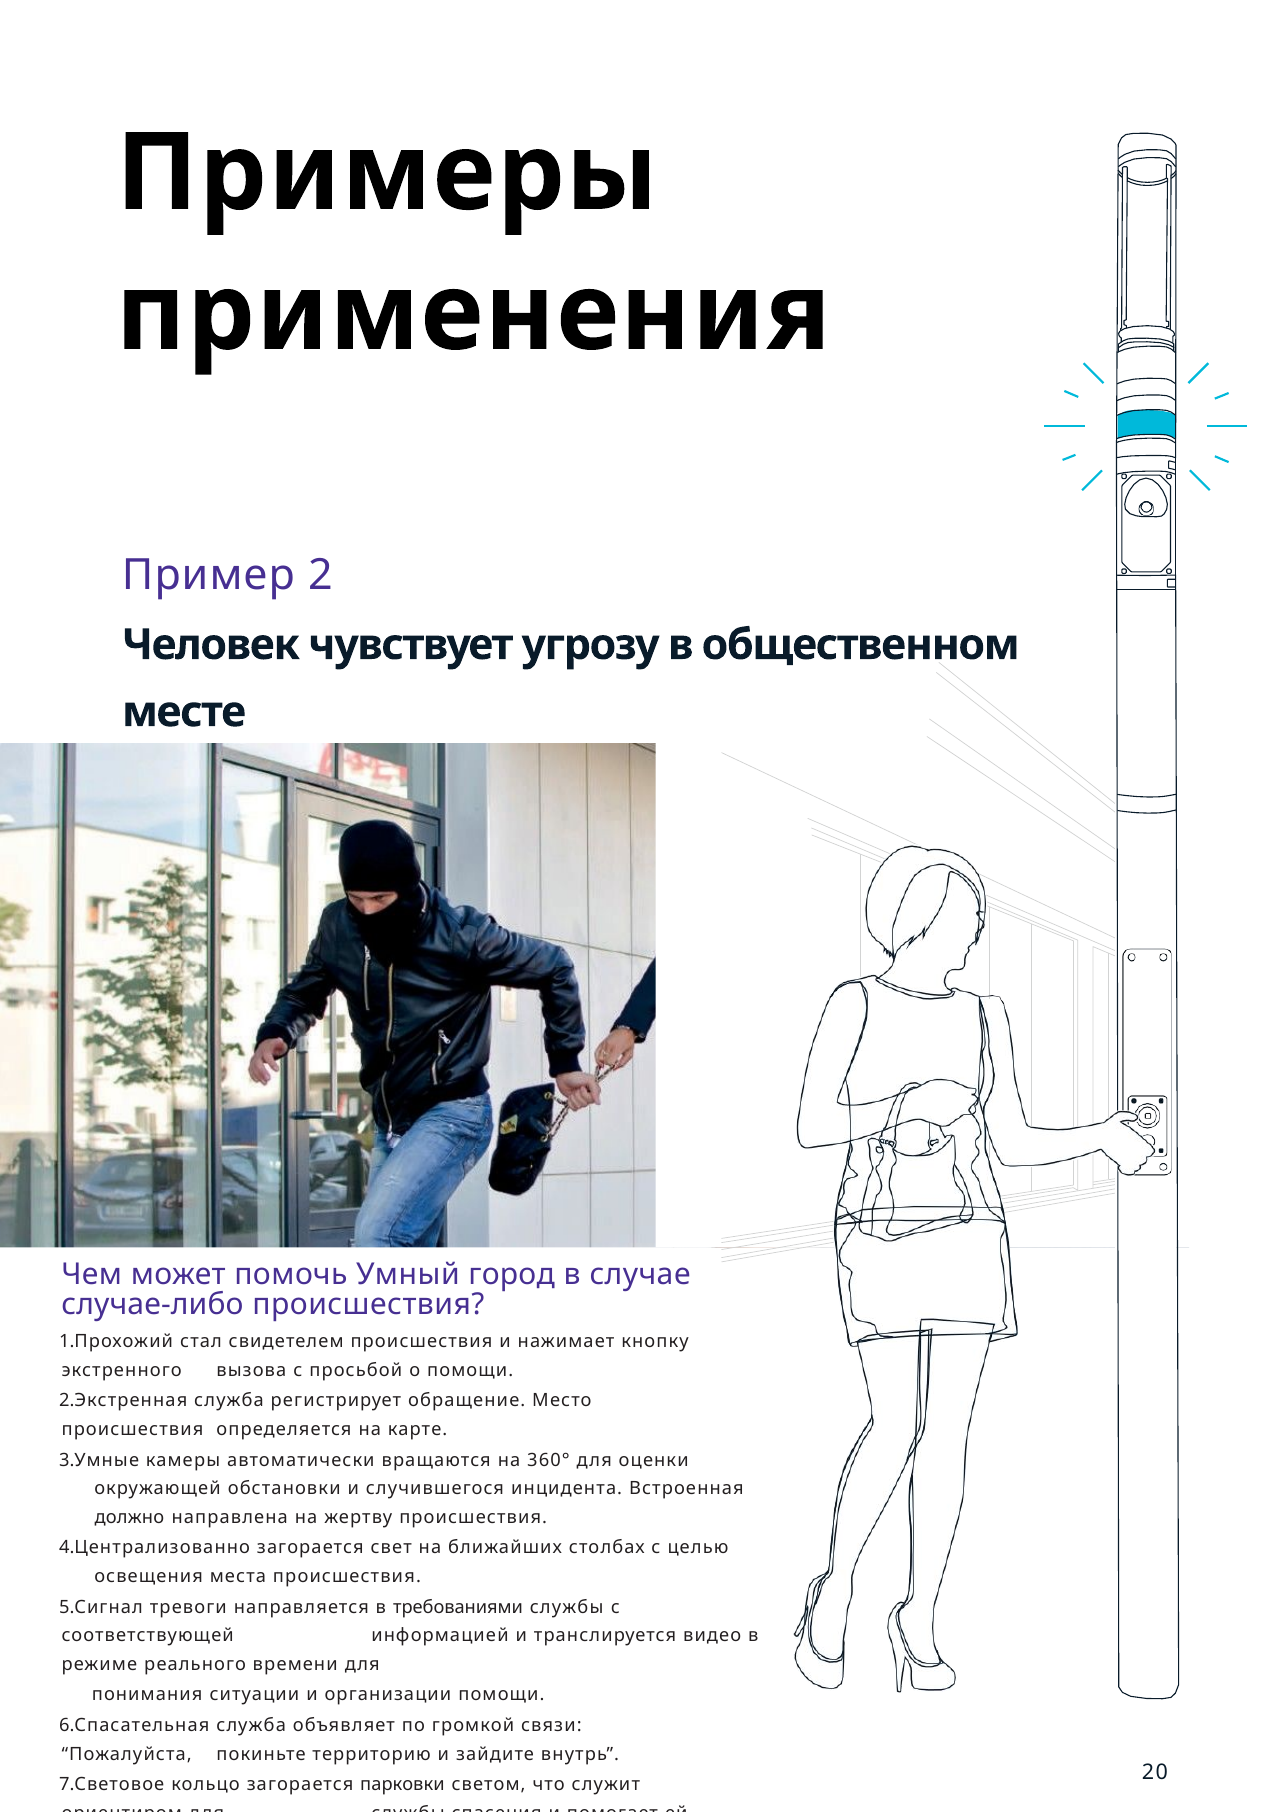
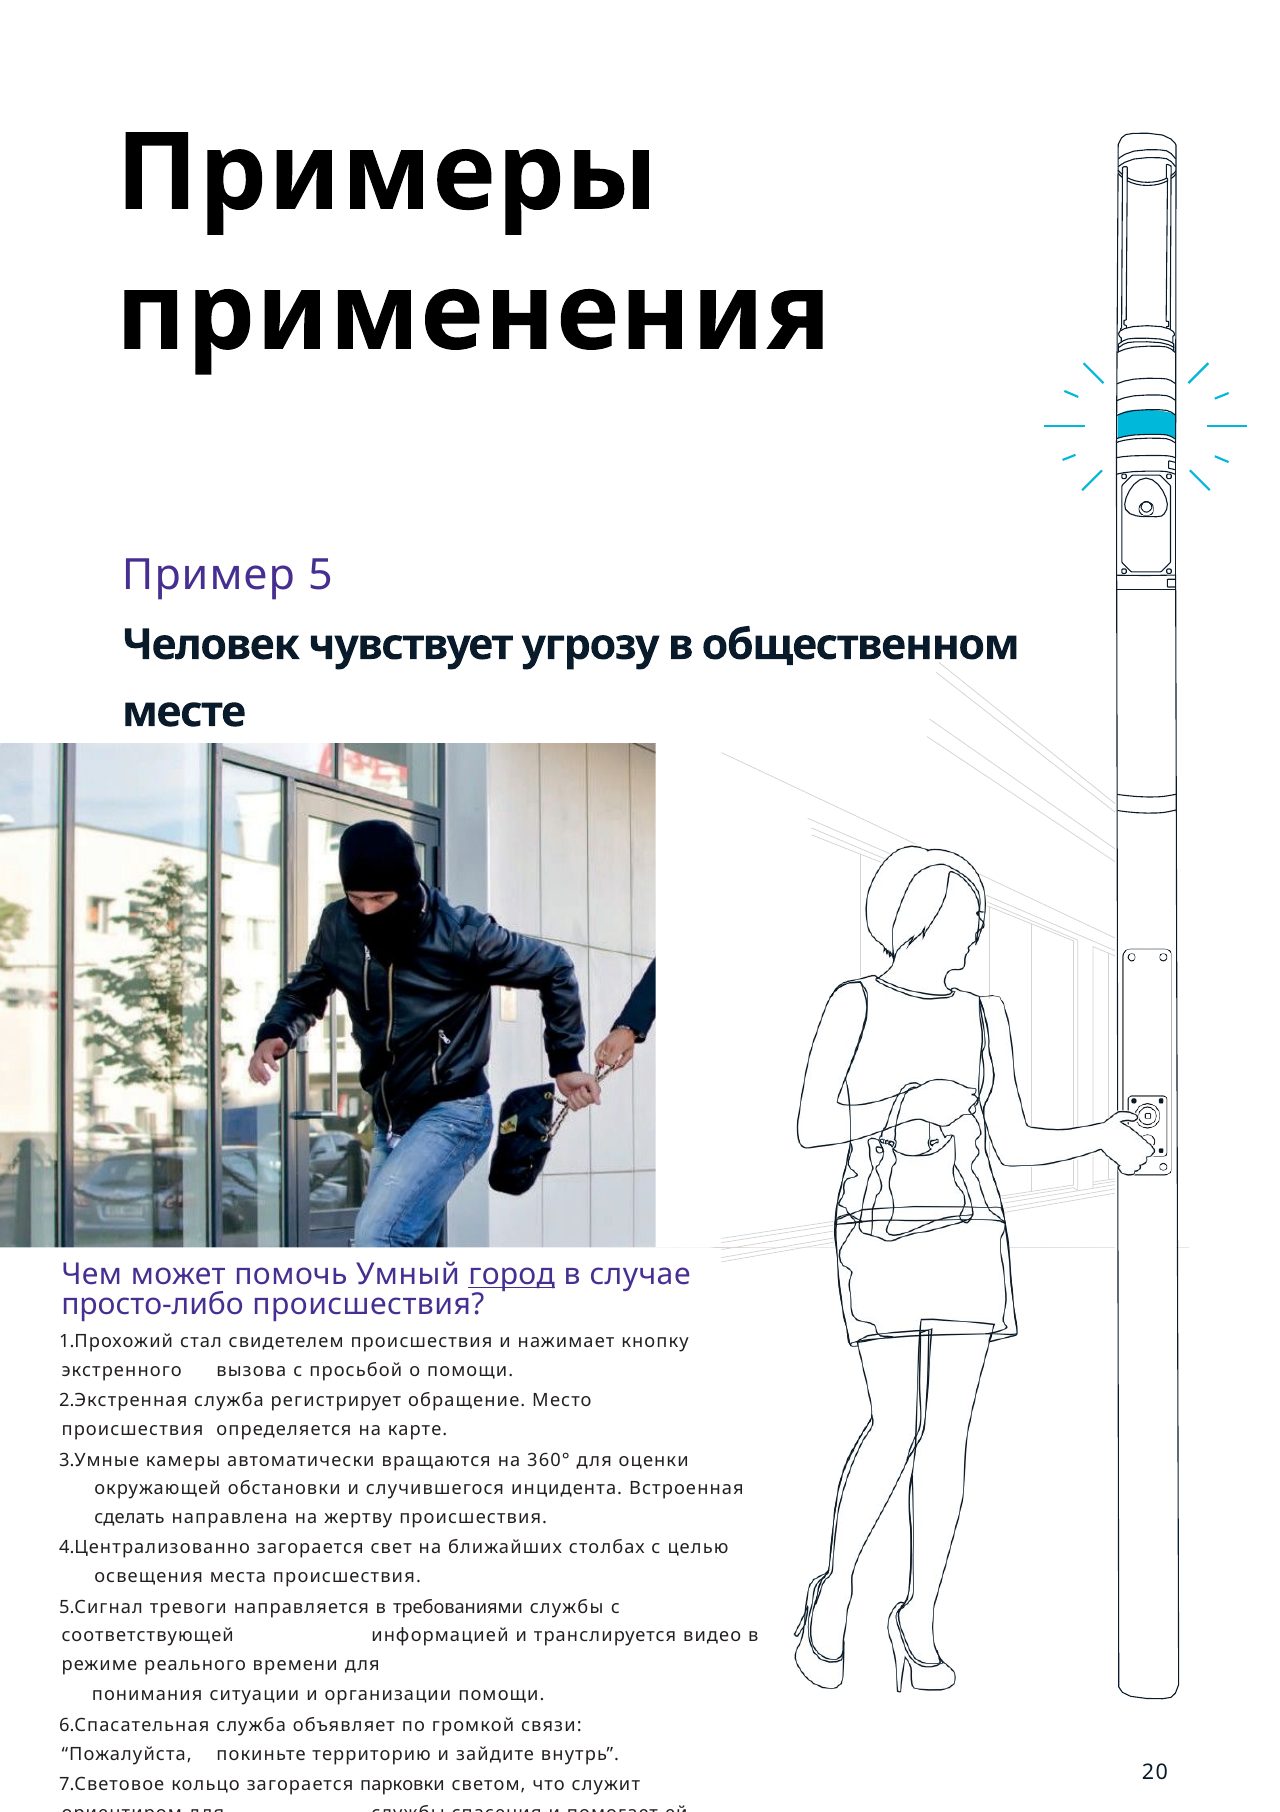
2: 2 -> 5 (320, 575)
город underline: none -> present (512, 1274)
случае-либо: случае-либо -> просто-либо (153, 1304)
должно: должно -> сделать (129, 1517)
